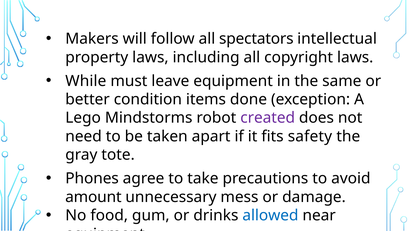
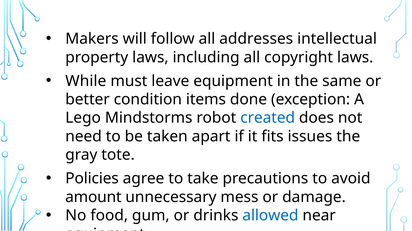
spectators: spectators -> addresses (256, 39)
created colour: purple -> blue (268, 118)
safety: safety -> issues (310, 137)
Phones: Phones -> Policies (92, 179)
